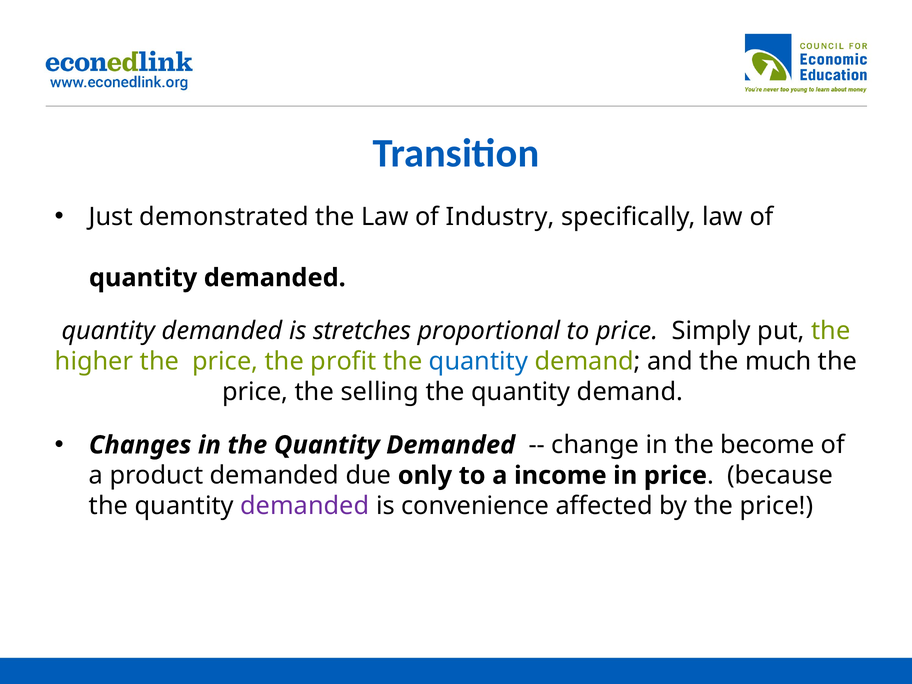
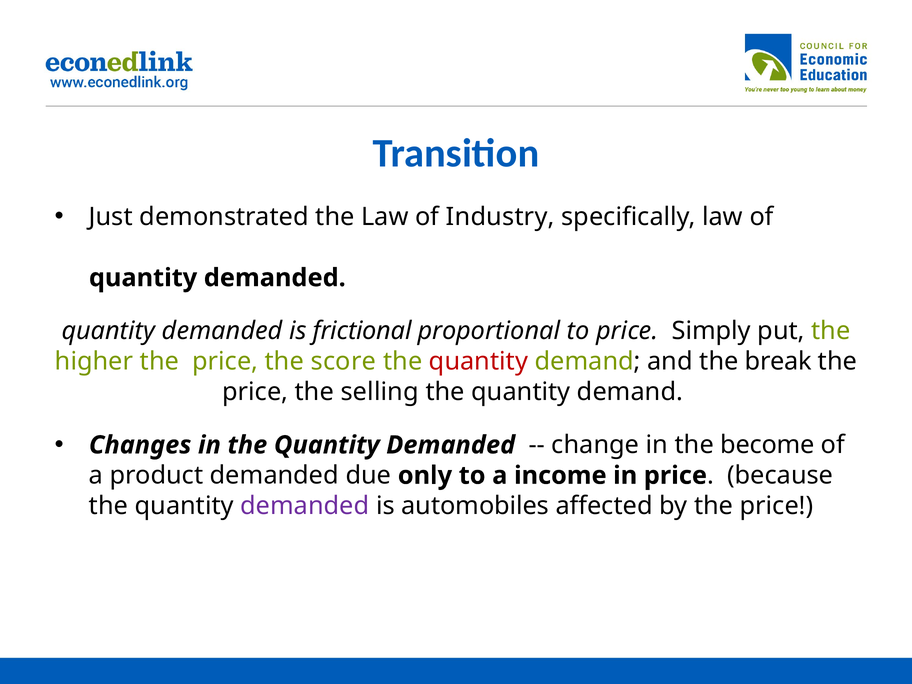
stretches: stretches -> frictional (362, 331)
profit: profit -> score (343, 361)
quantity colour: blue -> red (478, 361)
much: much -> break (778, 361)
convenience: convenience -> automobiles (475, 506)
